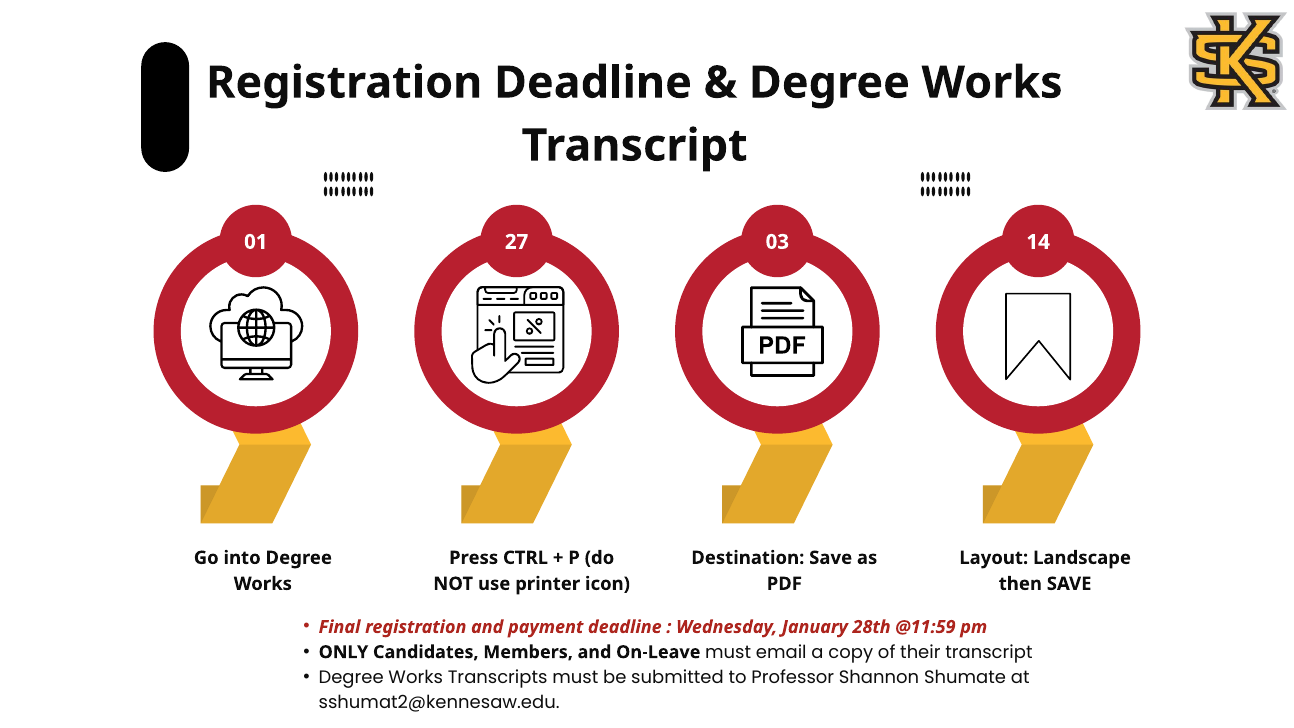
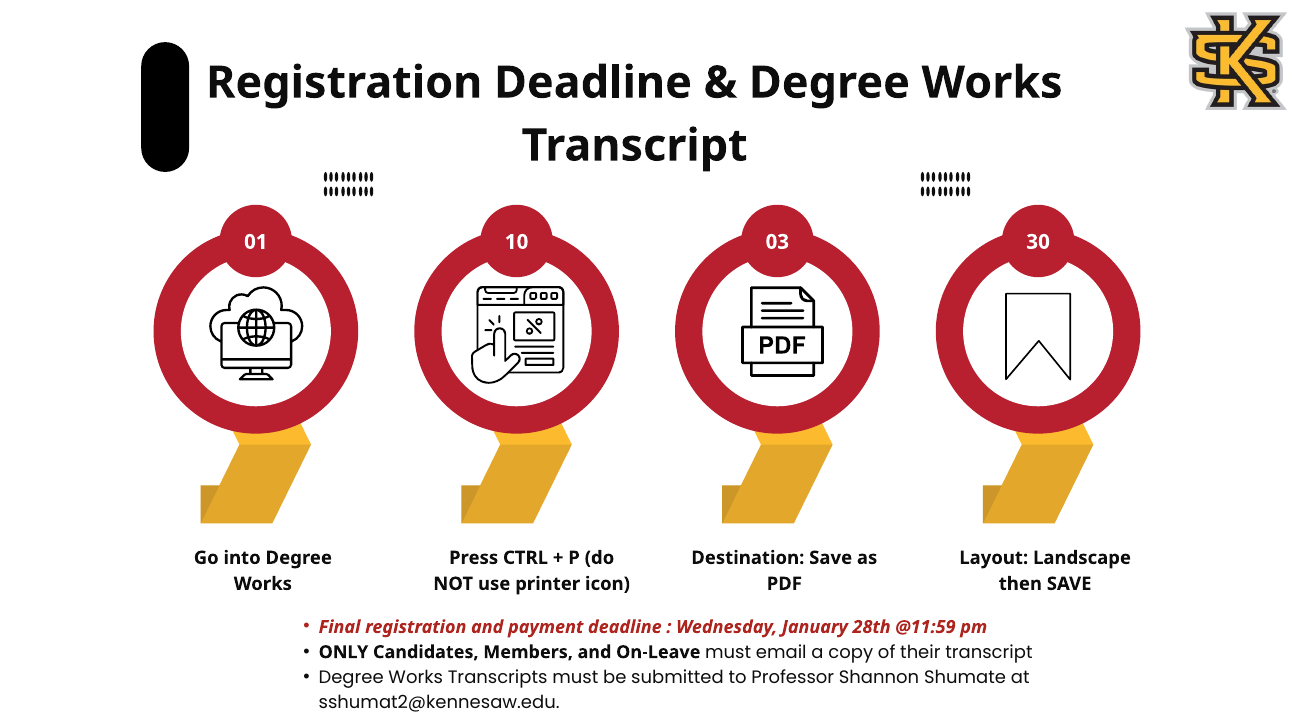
27: 27 -> 10 (517, 242)
14: 14 -> 30 (1038, 242)
